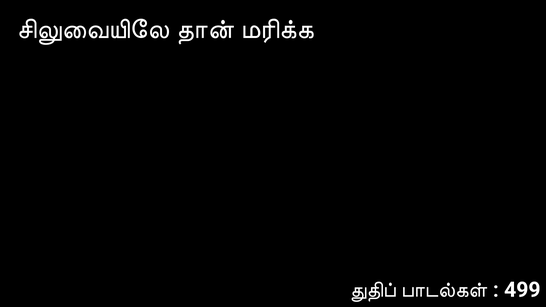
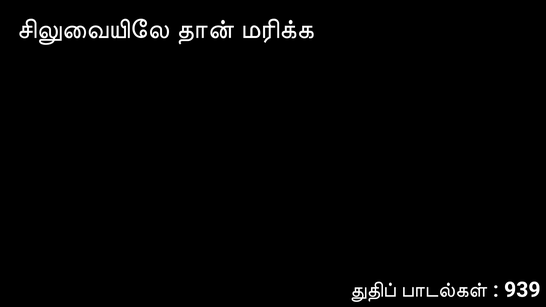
499: 499 -> 939 (522, 290)
